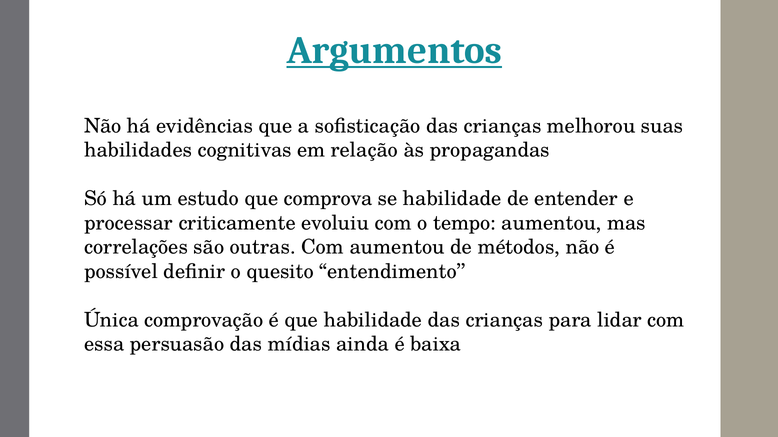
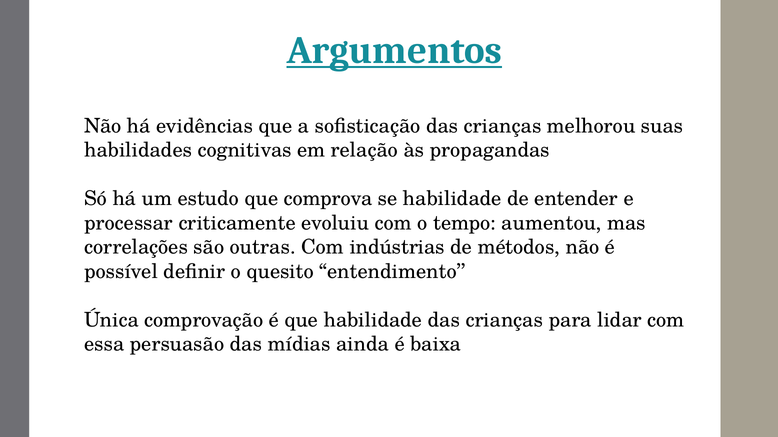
Com aumentou: aumentou -> indústrias (397, 248)
